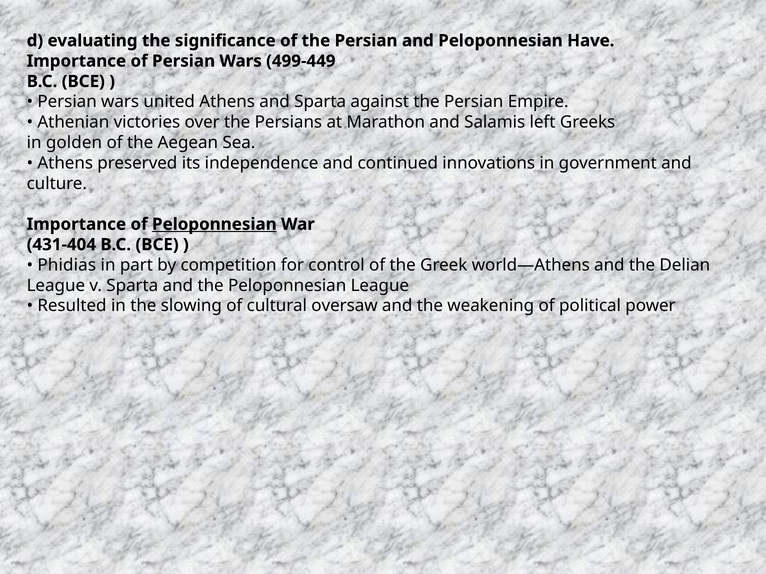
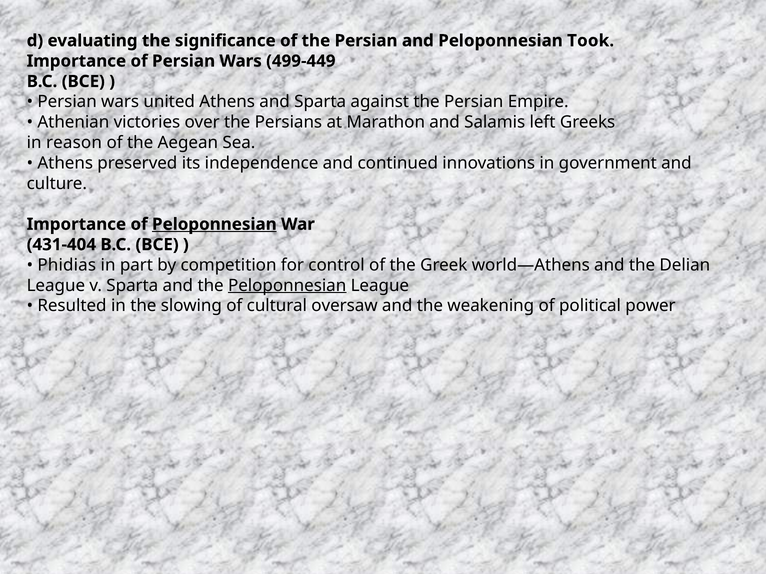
Have: Have -> Took (591, 41)
golden: golden -> reason (74, 143)
Peloponnesian underline: none -> present (287, 286)
